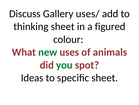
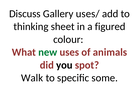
you colour: green -> black (64, 65)
Ideas: Ideas -> Walk (32, 77)
specific sheet: sheet -> some (105, 77)
